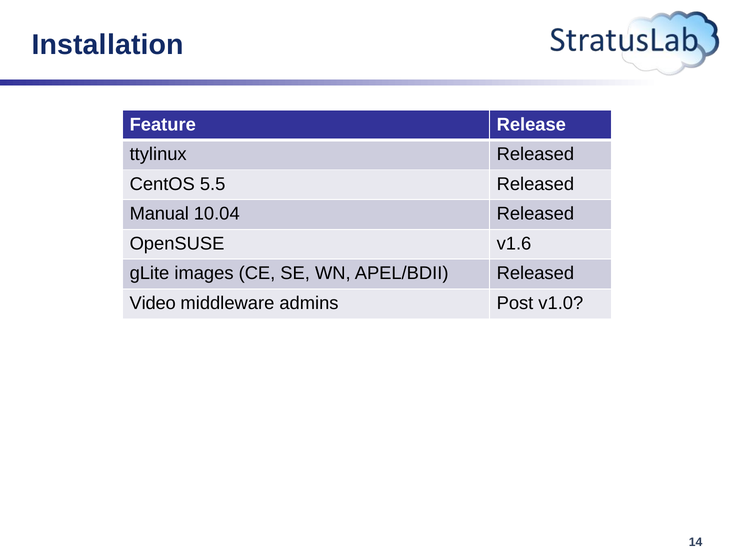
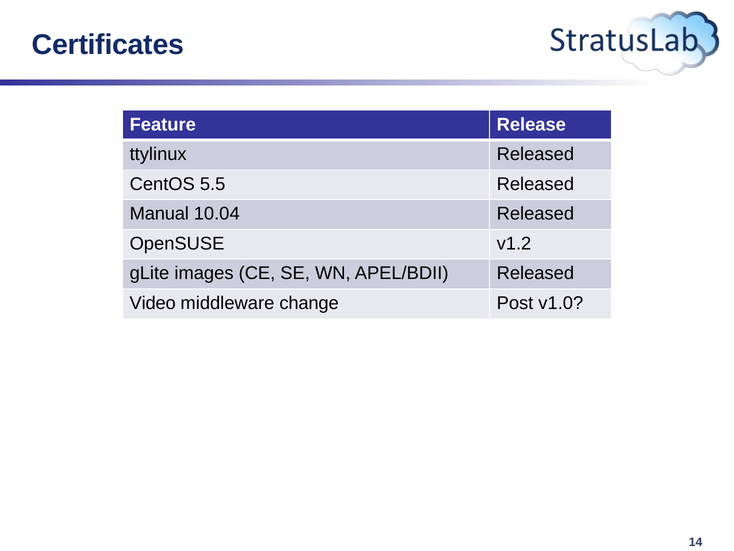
Installation: Installation -> Certificates (108, 45)
v1.6: v1.6 -> v1.2 (514, 243)
admins: admins -> change (309, 303)
